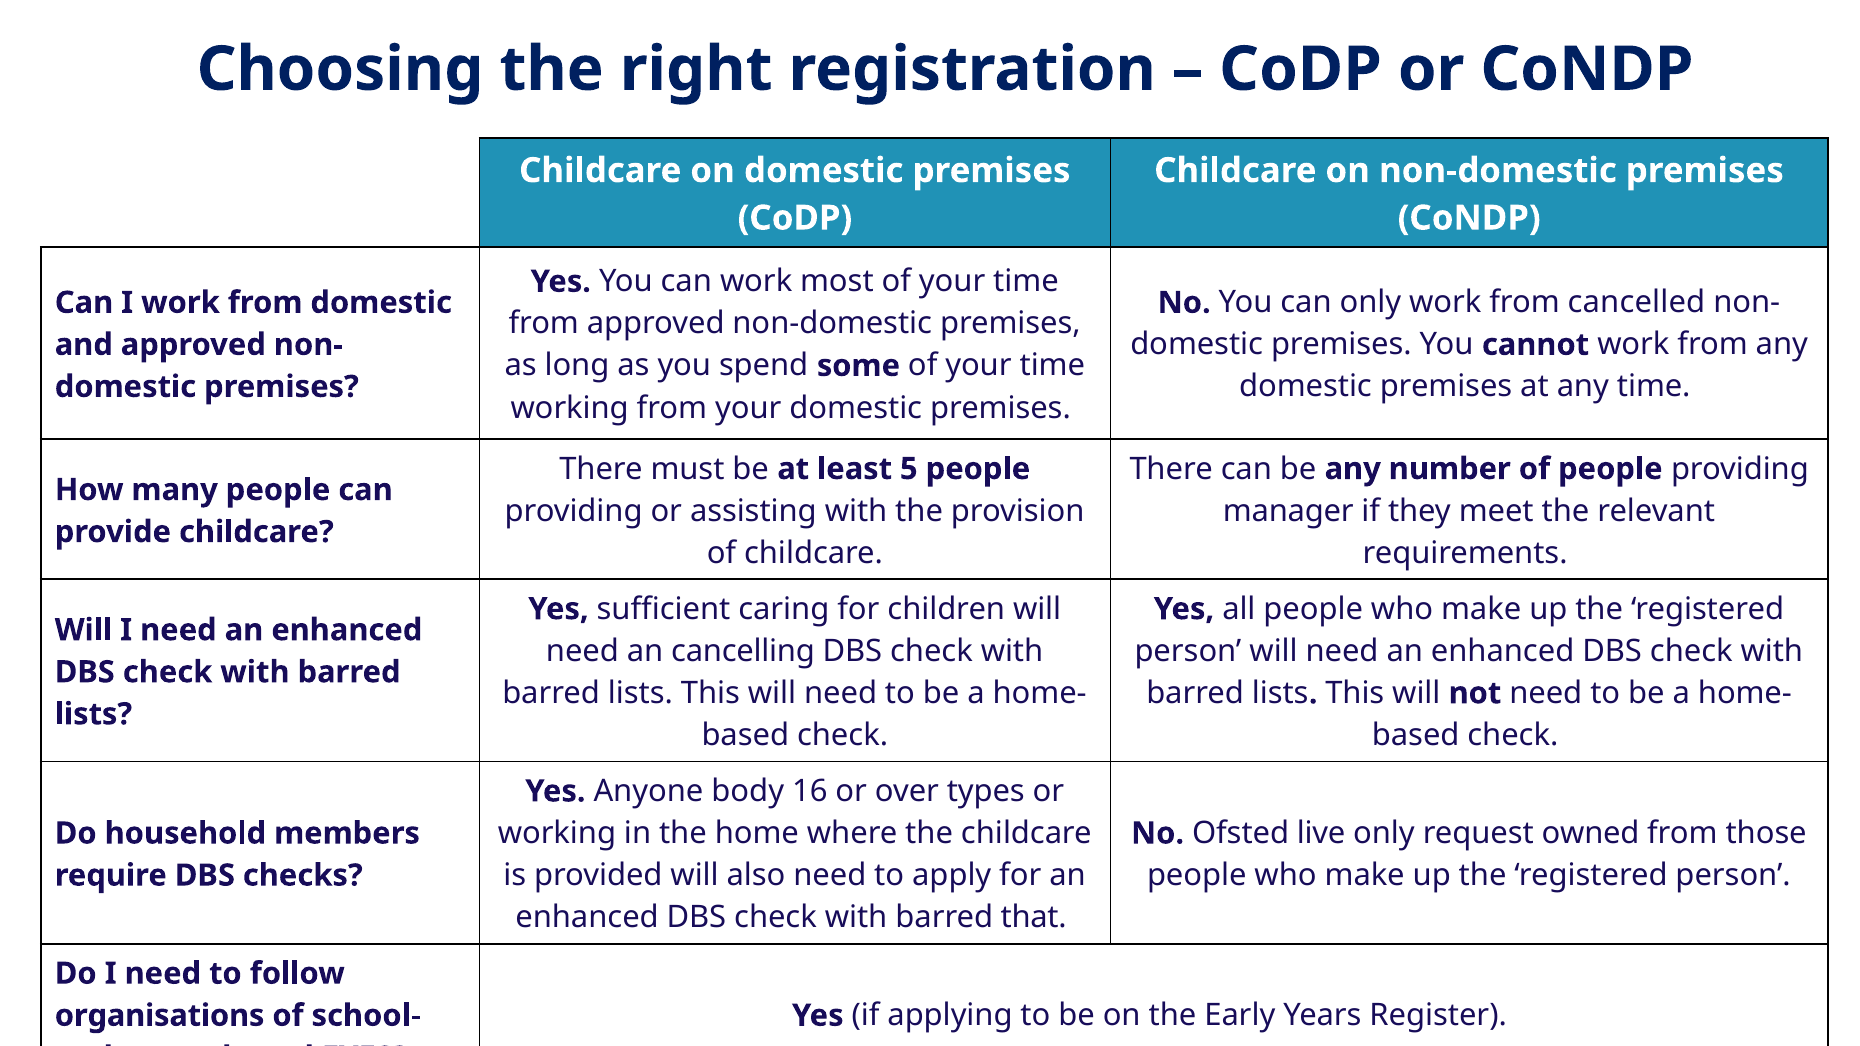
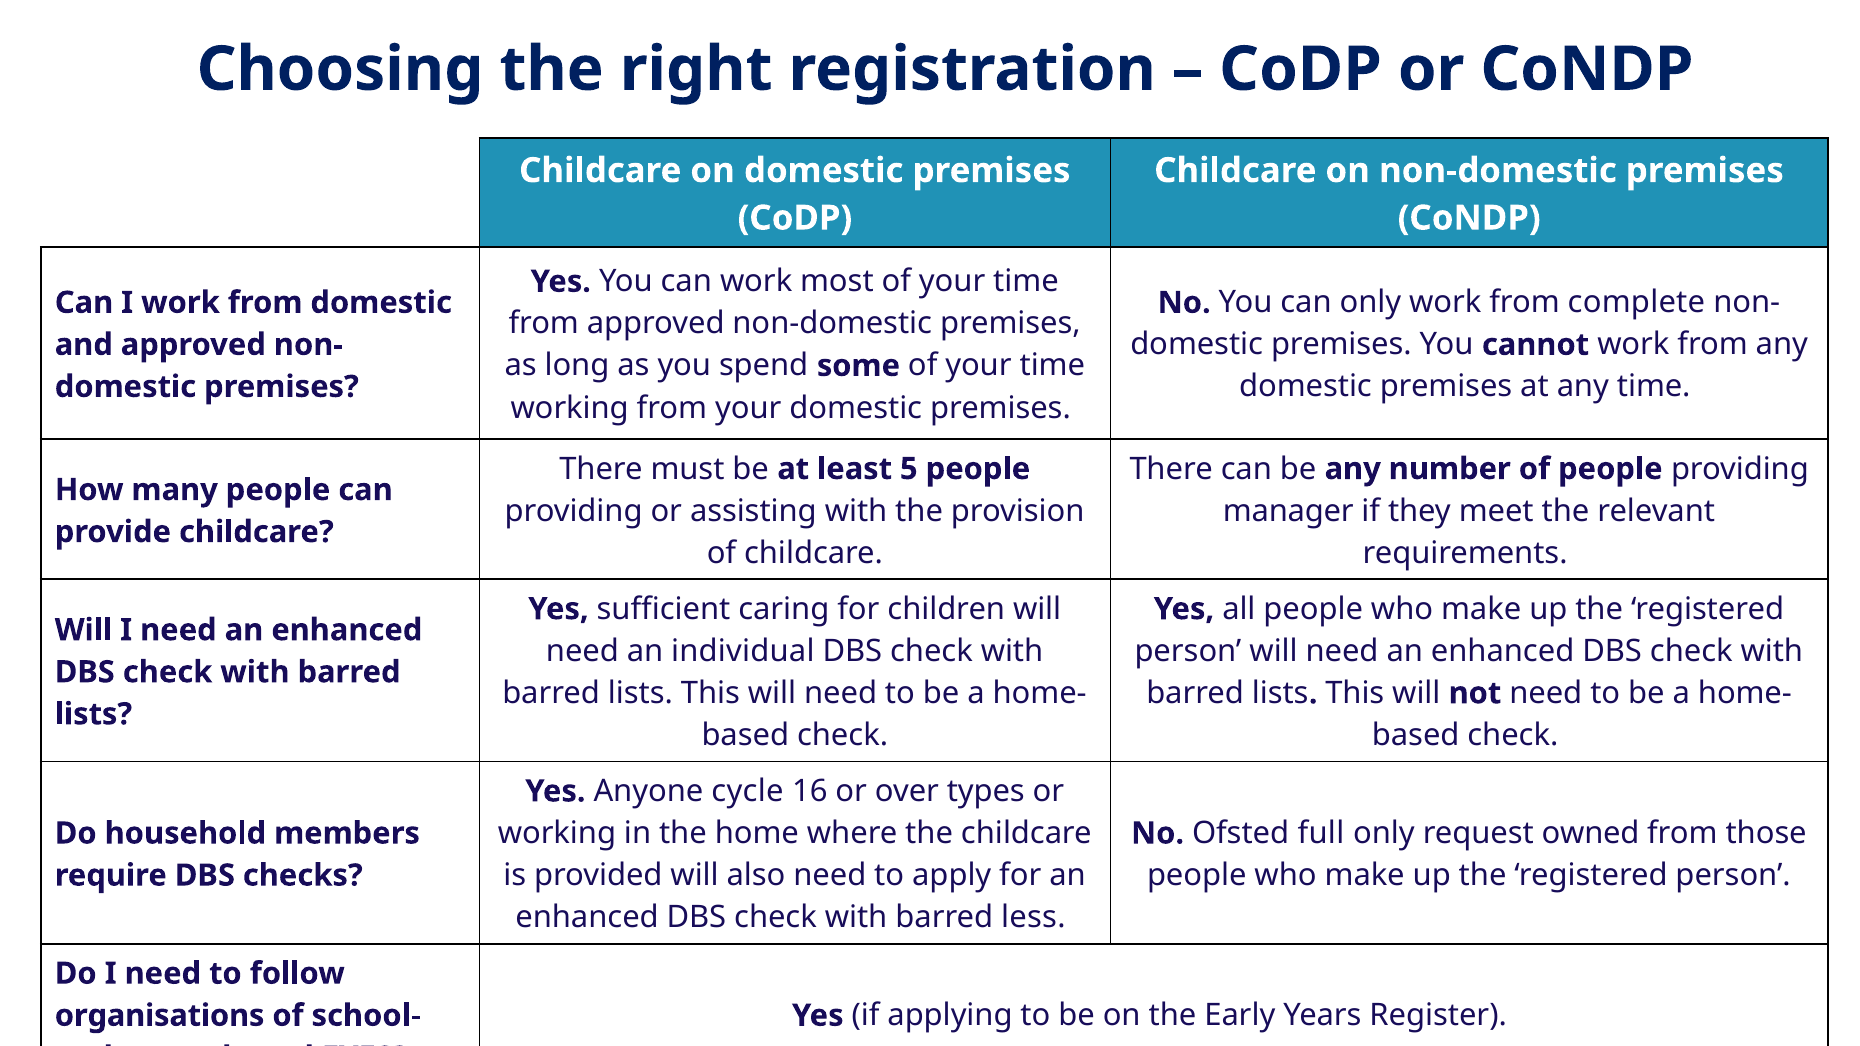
cancelled: cancelled -> complete (1636, 303)
cancelling: cancelling -> individual (743, 651)
body: body -> cycle (748, 791)
live: live -> full (1321, 834)
that: that -> less (1033, 918)
